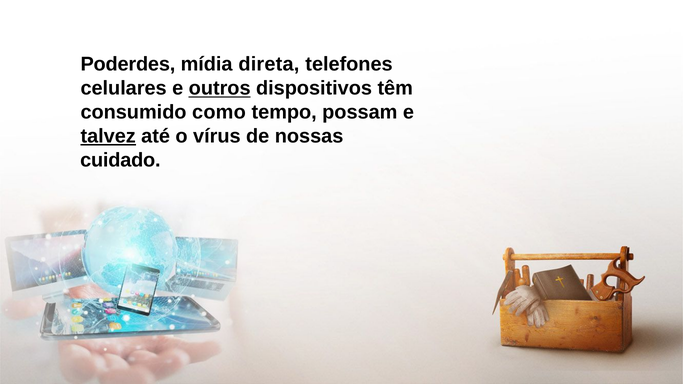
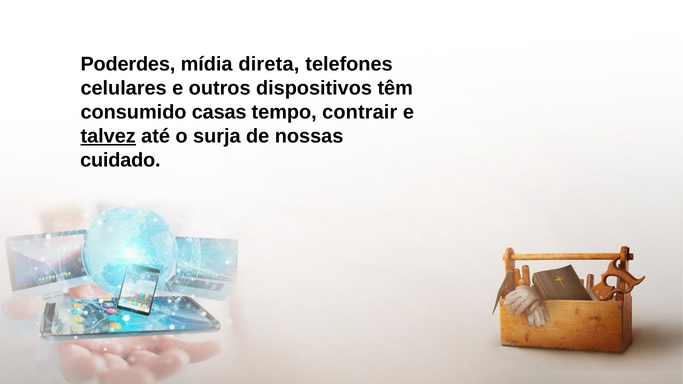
outros underline: present -> none (220, 88)
como: como -> casas (219, 112)
possam: possam -> contrair (360, 112)
vírus: vírus -> surja (217, 136)
